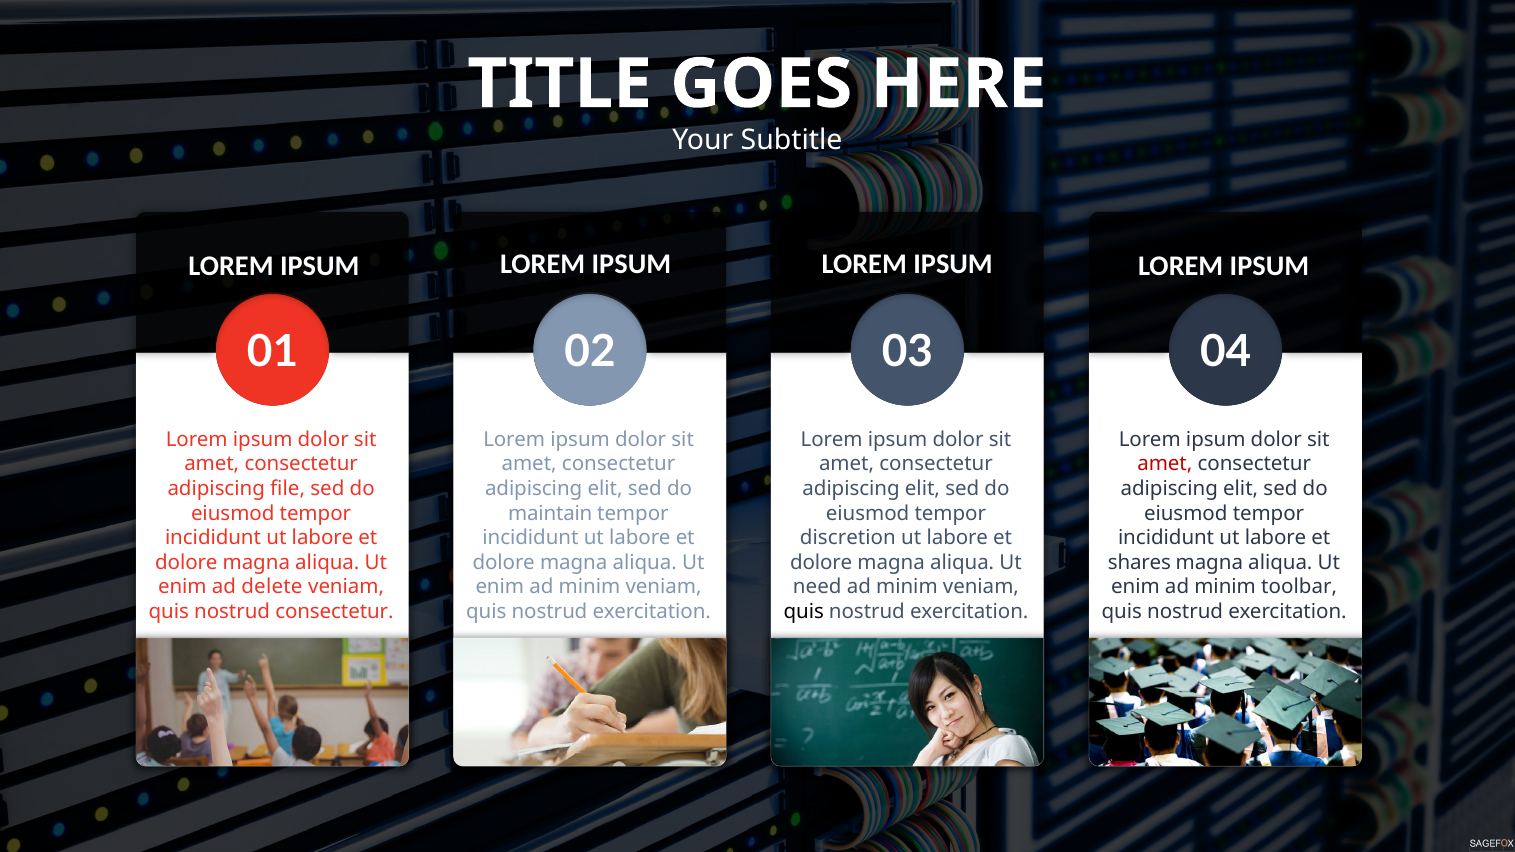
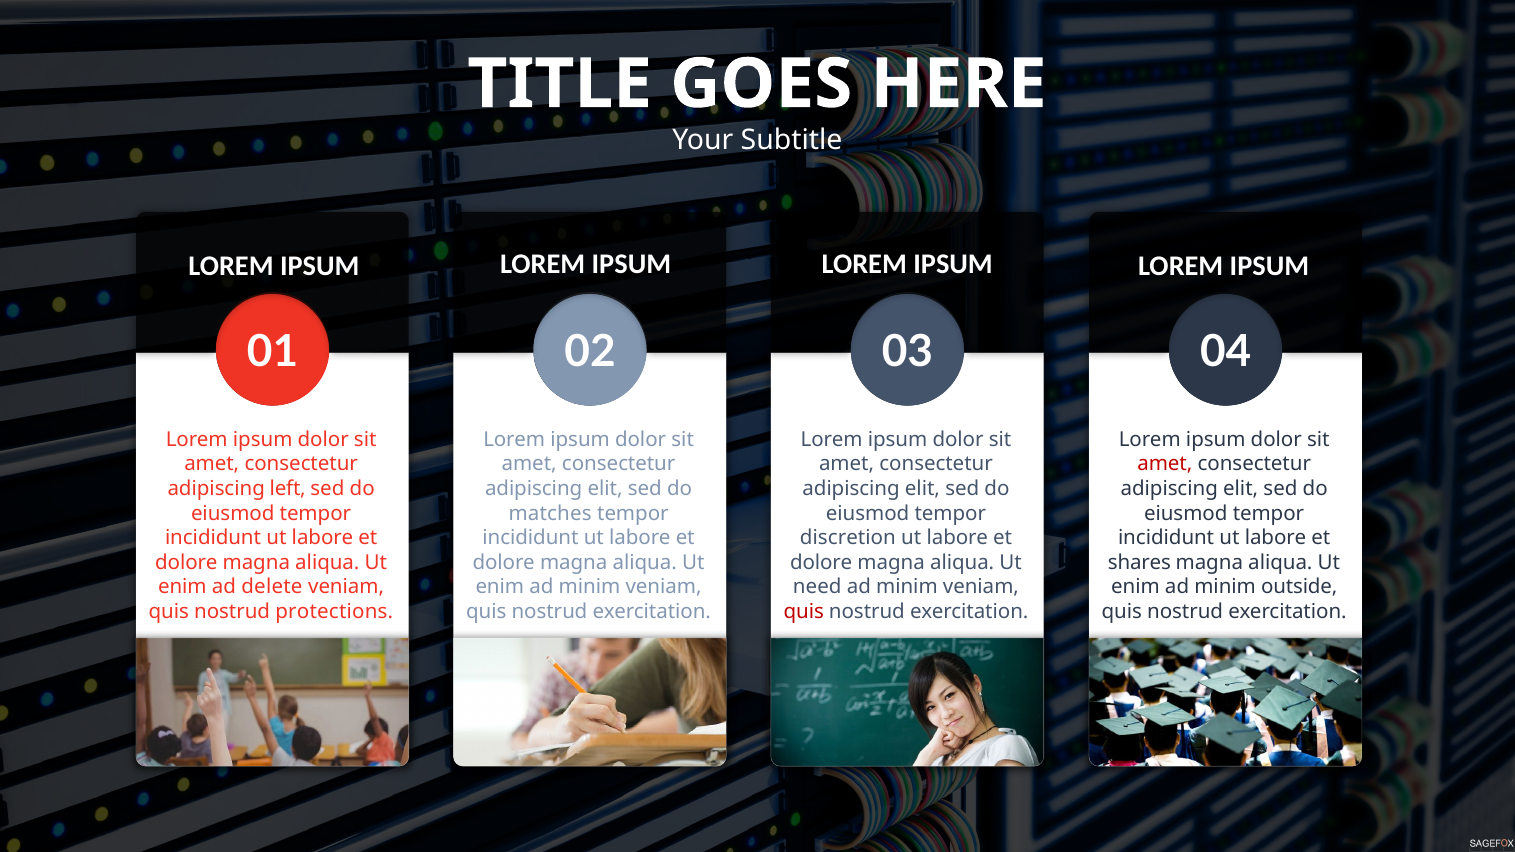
file: file -> left (288, 489)
maintain: maintain -> matches (550, 513)
toolbar: toolbar -> outside (1299, 587)
nostrud consectetur: consectetur -> protections (334, 612)
quis colour: black -> red (804, 612)
